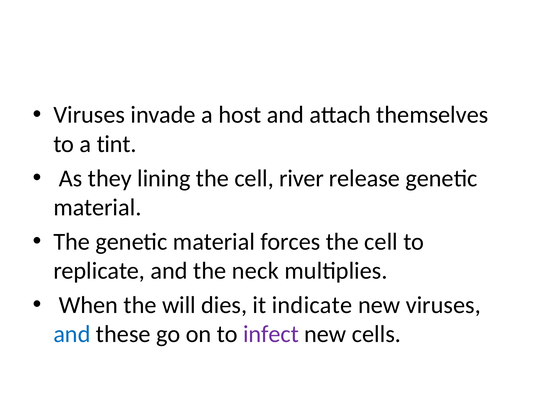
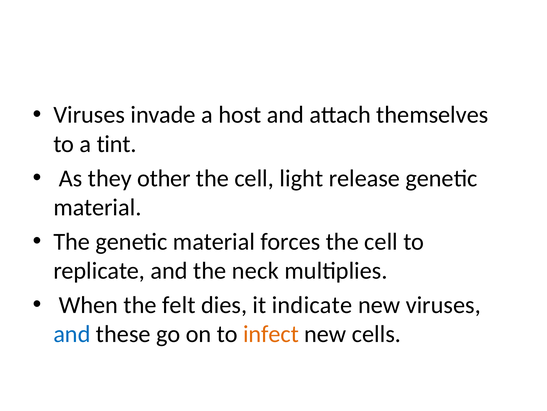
lining: lining -> other (164, 178)
river: river -> light (301, 178)
will: will -> felt (179, 304)
infect colour: purple -> orange (271, 334)
